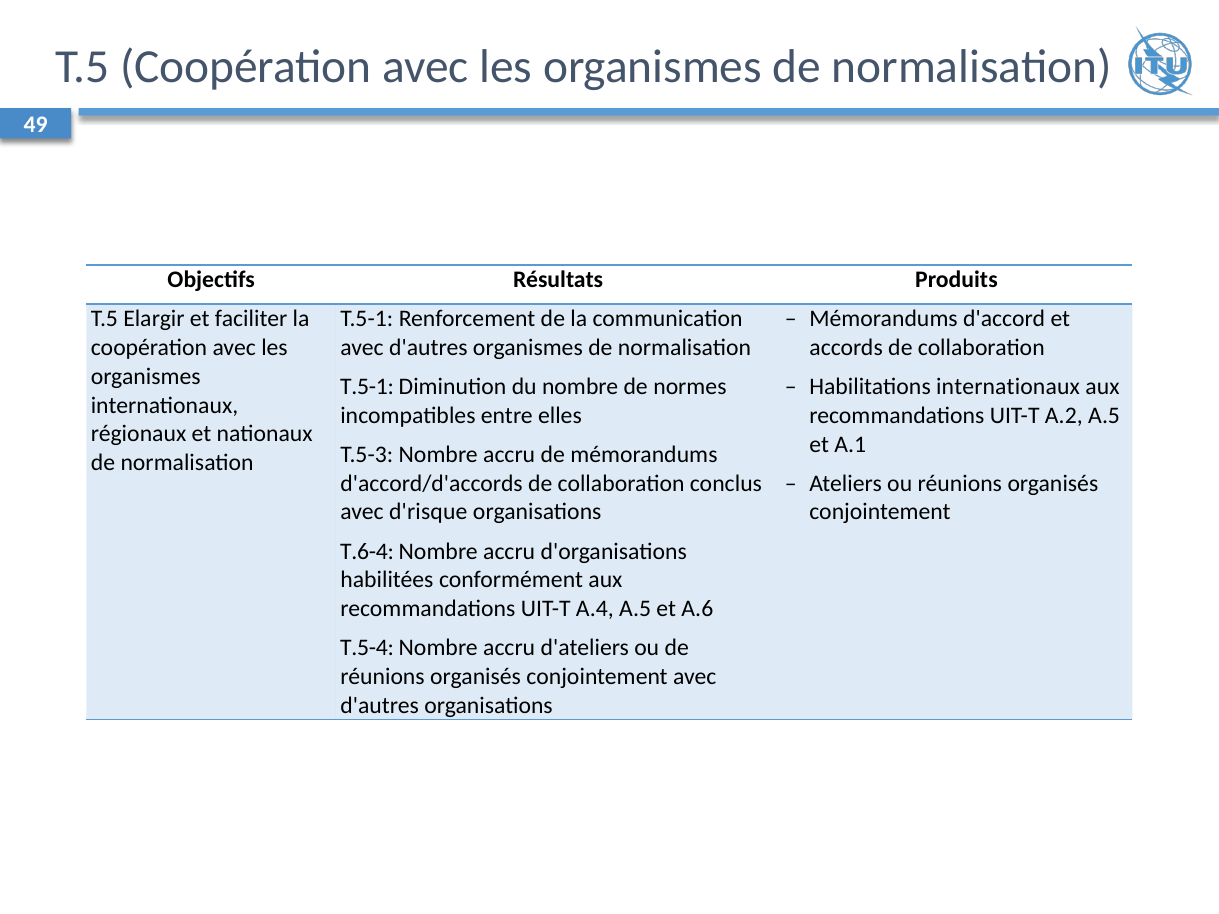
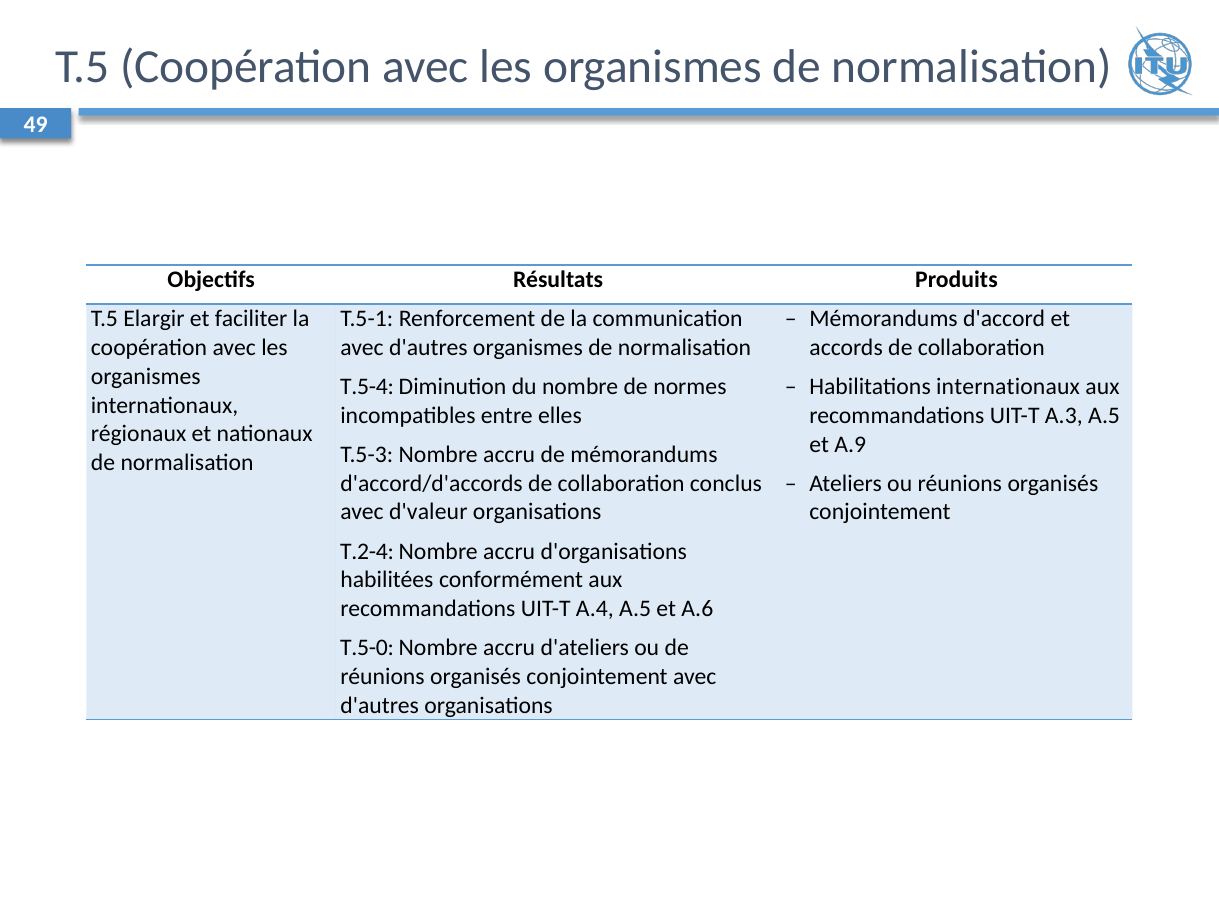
T.5-1: T.5-1 -> T.5-4 (367, 387)
A.2: A.2 -> A.3 (1064, 416)
A.1: A.1 -> A.9 (850, 444)
d'risque: d'risque -> d'valeur (428, 512)
T.6-4: T.6-4 -> T.2-4 (367, 551)
T.5-4: T.5-4 -> T.5-0 (367, 648)
